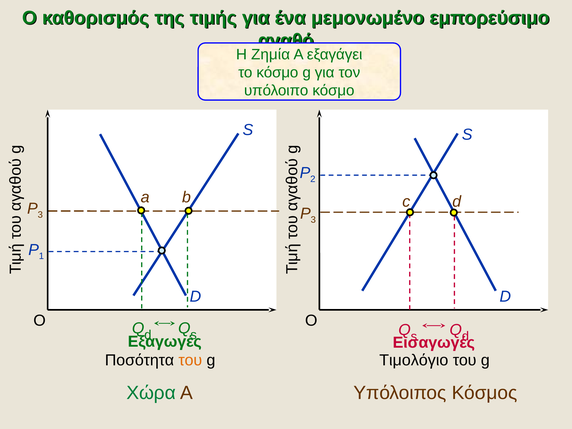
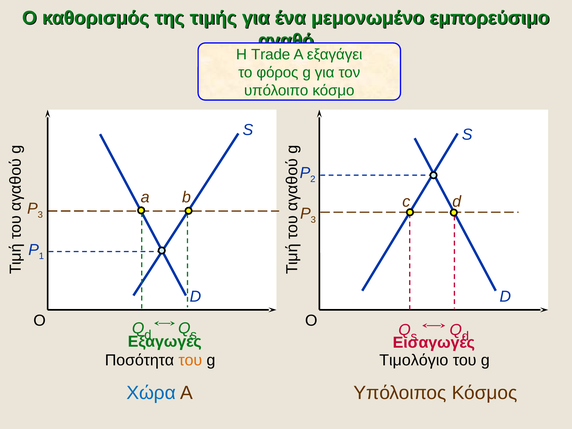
Ζημία: Ζημία -> Trade (271, 54)
το κόσμο: κόσμο -> φόρος (277, 73)
Χώρα colour: green -> blue (151, 393)
